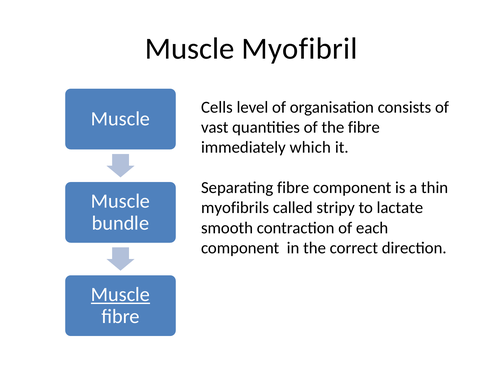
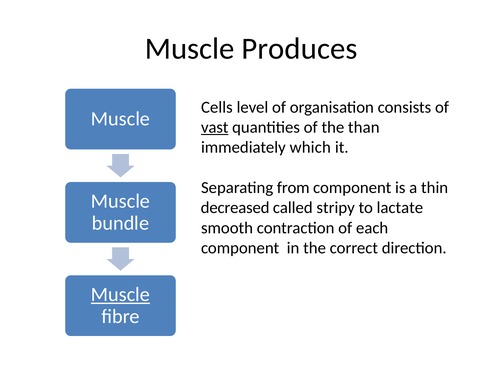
Myofibril: Myofibril -> Produces (300, 49)
vast underline: none -> present (215, 127)
the fibre: fibre -> than (364, 127)
Separating fibre: fibre -> from (293, 188)
myofibrils: myofibrils -> decreased (235, 208)
